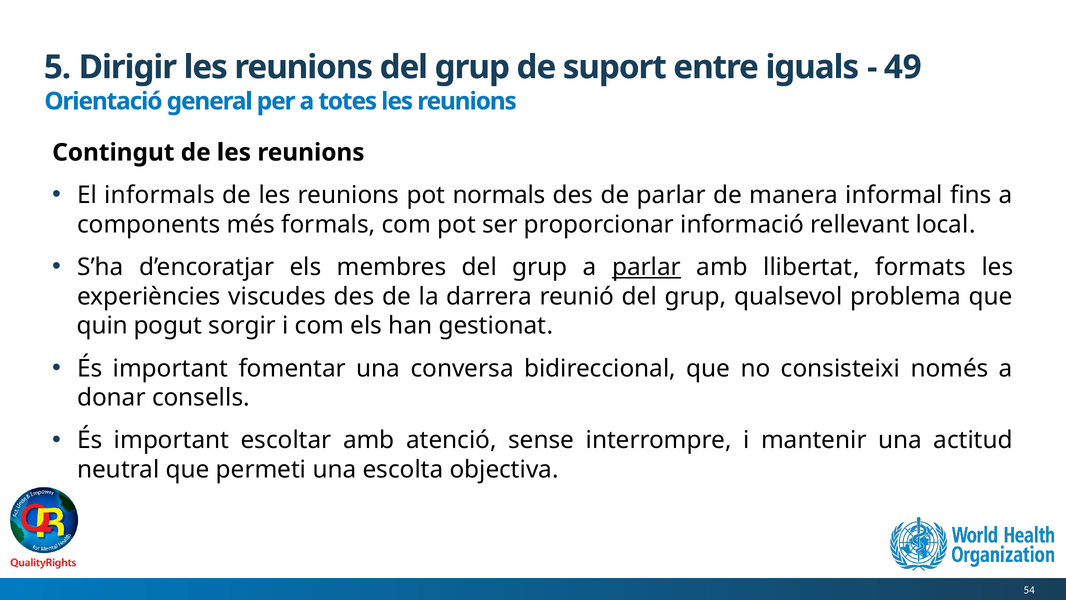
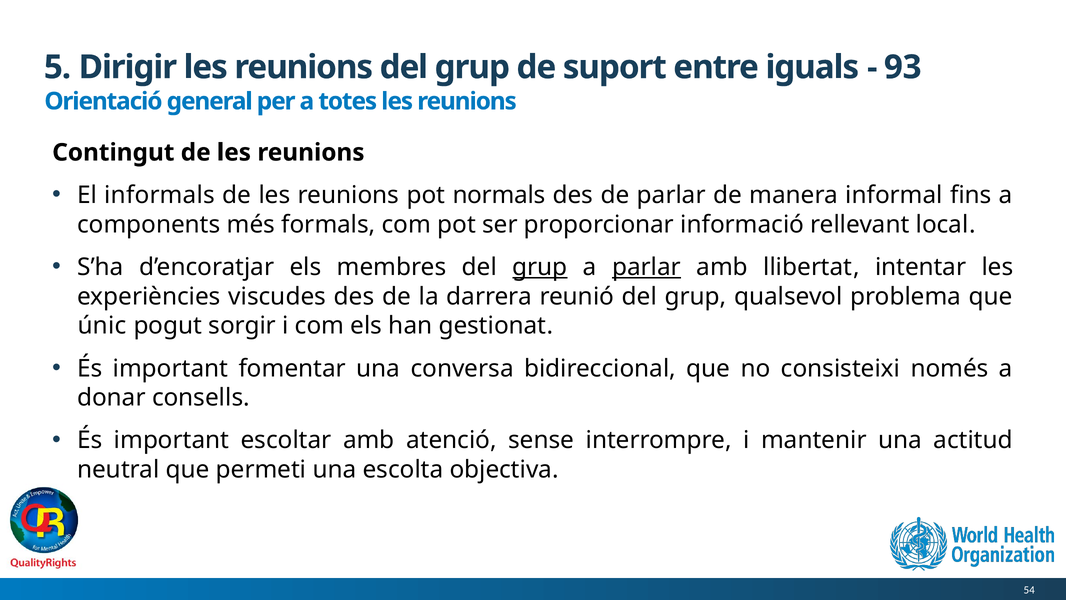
49: 49 -> 93 (903, 67)
grup underline: none -> present (540, 267)
formats: formats -> intentar (921, 267)
quin: quin -> únic (102, 326)
